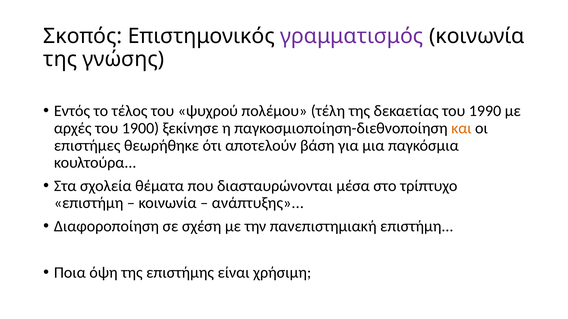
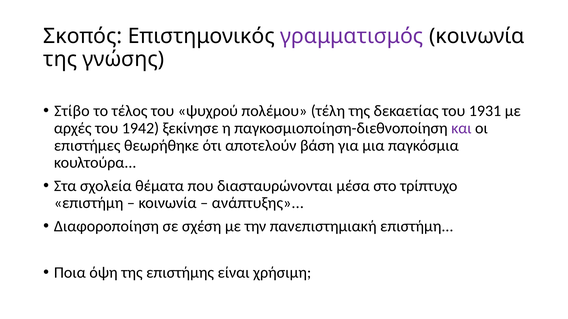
Εντός: Εντός -> Στίβο (72, 111)
1990: 1990 -> 1931 (485, 111)
1900: 1900 -> 1942 (140, 128)
και colour: orange -> purple (461, 128)
